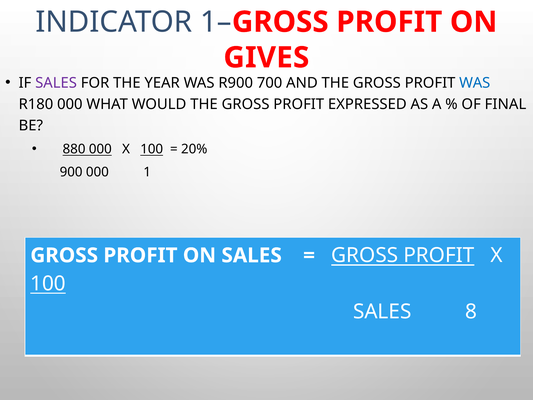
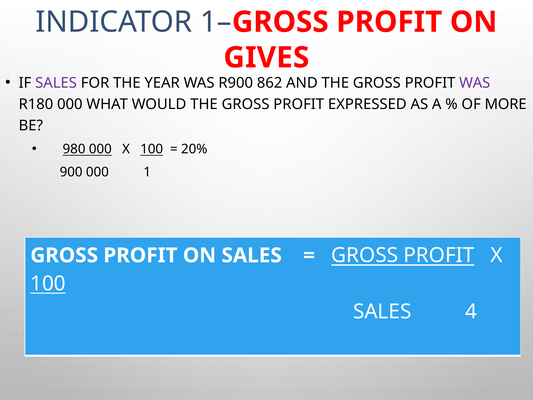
700: 700 -> 862 (270, 83)
WAS colour: blue -> purple (475, 83)
FINAL: FINAL -> MORE (506, 104)
880: 880 -> 980 (74, 149)
8: 8 -> 4 (471, 312)
